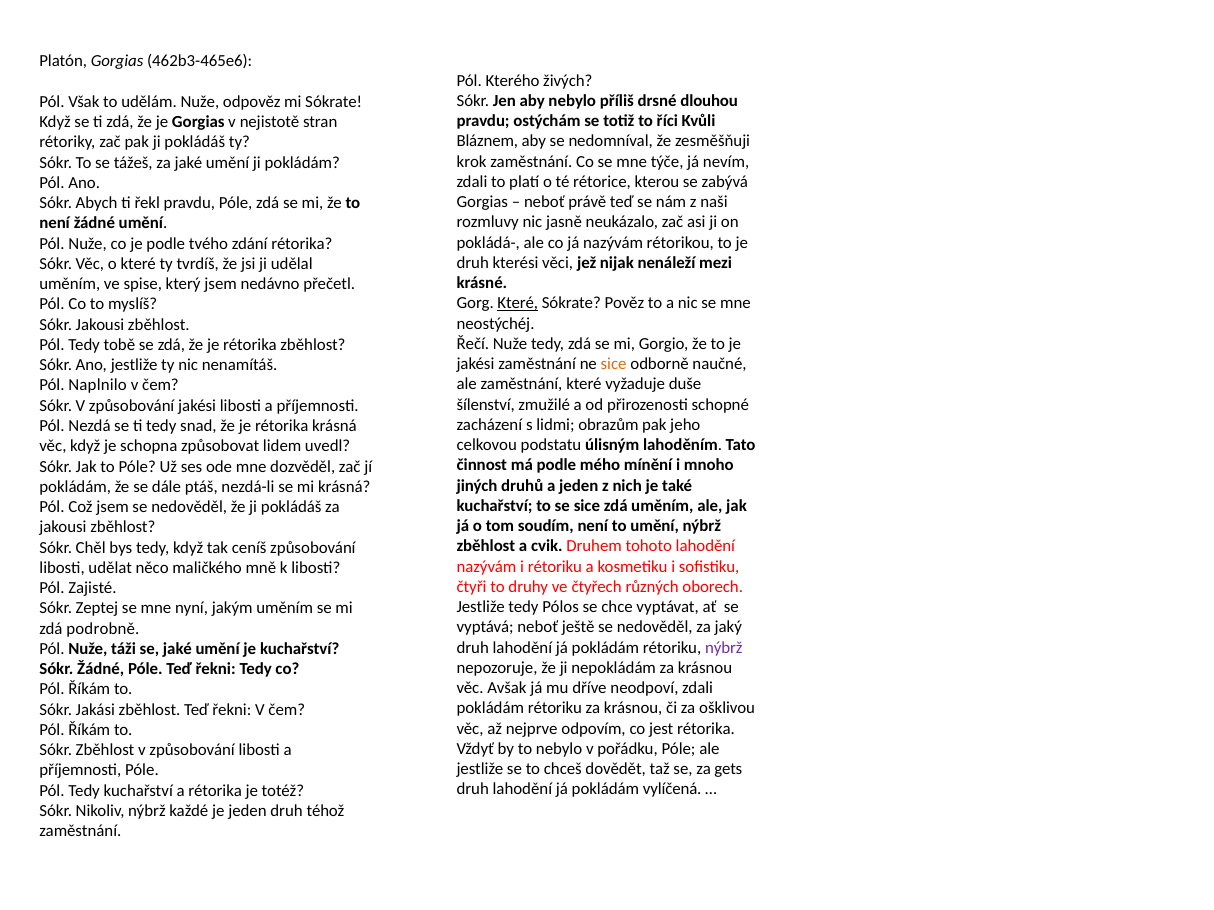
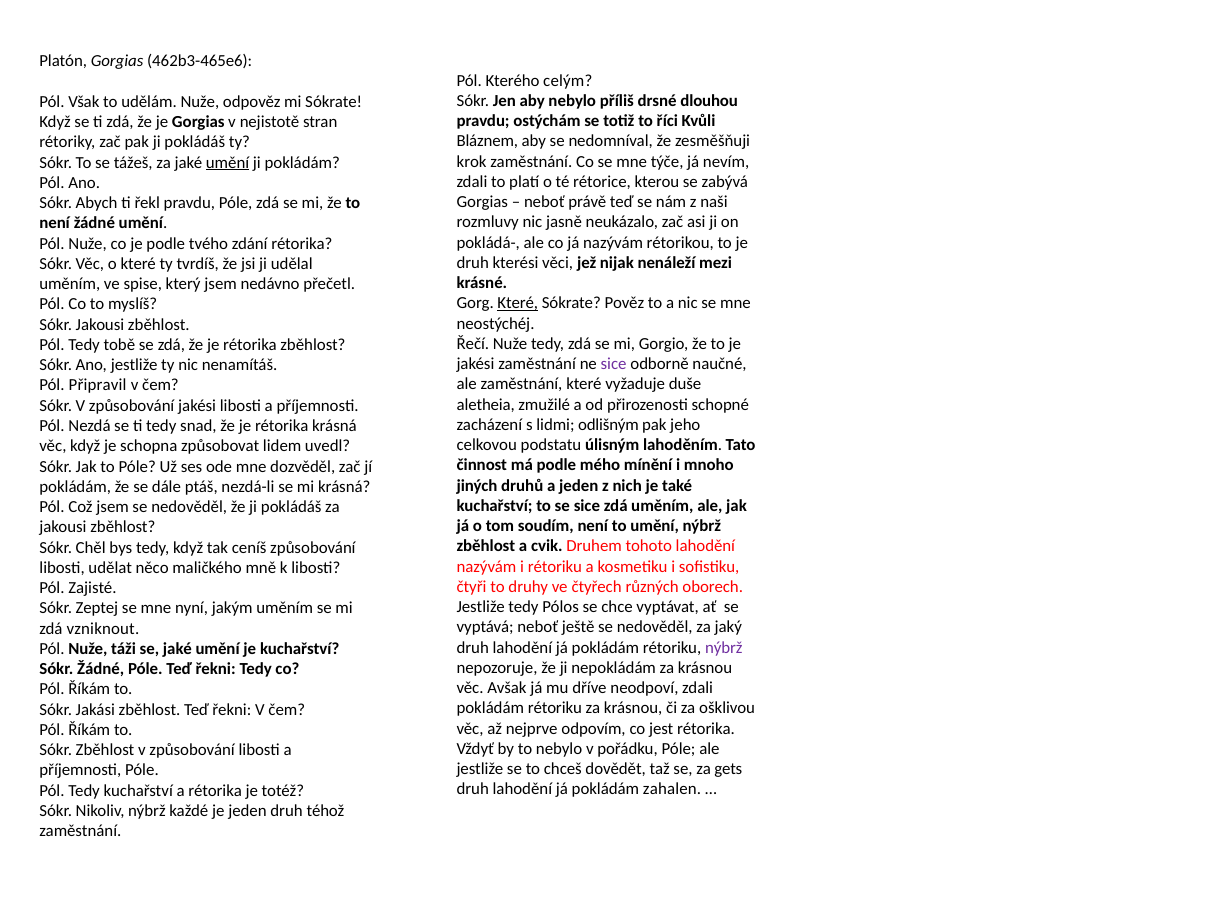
živých: živých -> celým (568, 81)
umění underline: none -> present (228, 163)
sice colour: orange -> purple (614, 364)
Naplnilo: Naplnilo -> Připravil (98, 386)
šílenství: šílenství -> aletheia (486, 405)
obrazům: obrazům -> odlišným (608, 425)
podrobně: podrobně -> vzniknout (103, 629)
vylíčená: vylíčená -> zahalen (672, 790)
